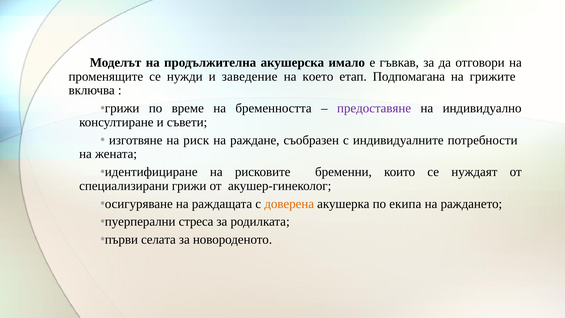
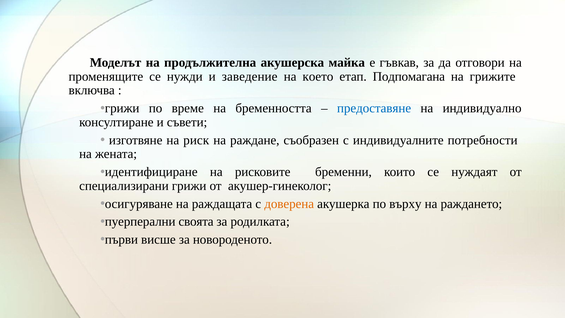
имало: имало -> майка (347, 62)
предоставяне colour: purple -> blue (374, 108)
екипа: екипа -> върху (405, 204)
стреса: стреса -> своята (196, 221)
селата: селата -> висше (158, 239)
